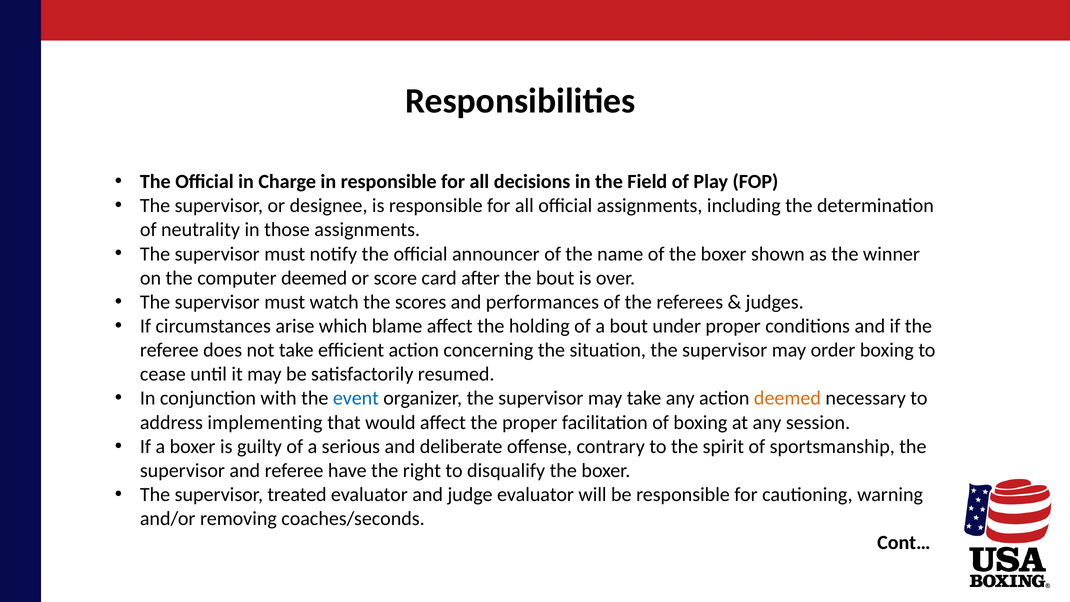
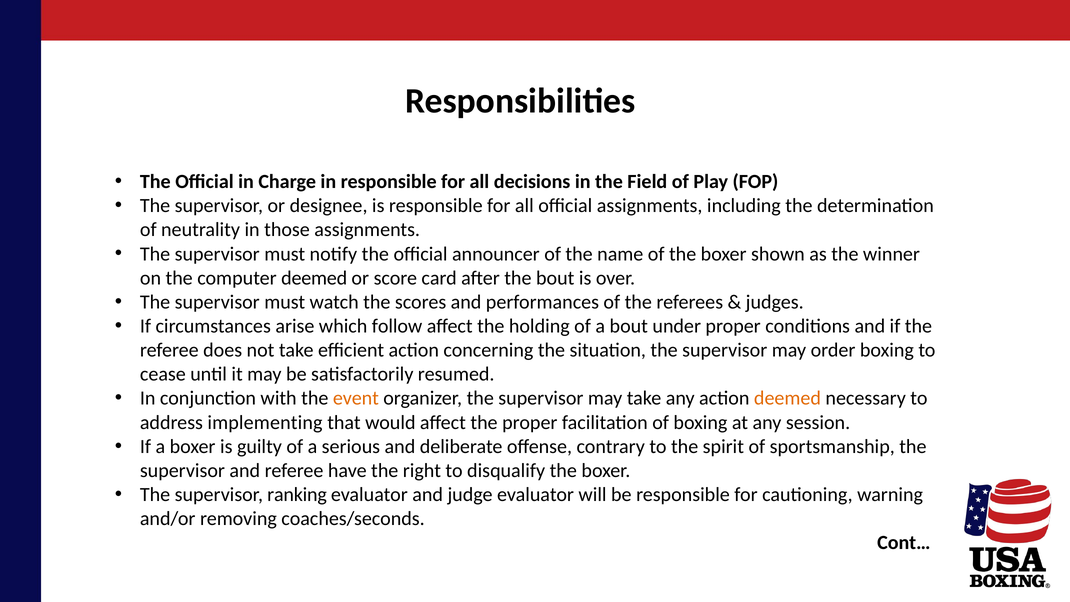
blame: blame -> follow (397, 326)
event colour: blue -> orange (356, 398)
treated: treated -> ranking (297, 495)
